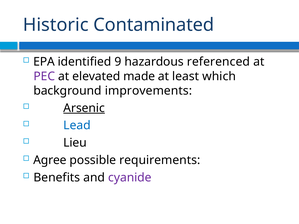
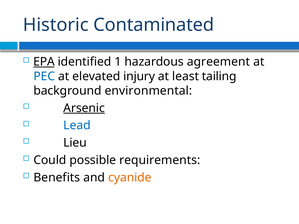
EPA underline: none -> present (44, 62)
9: 9 -> 1 (118, 62)
referenced: referenced -> agreement (218, 62)
PEC colour: purple -> blue (44, 76)
made: made -> injury (139, 76)
which: which -> tailing (219, 76)
improvements: improvements -> environmental (148, 91)
Agree: Agree -> Could (50, 160)
cyanide colour: purple -> orange (130, 178)
